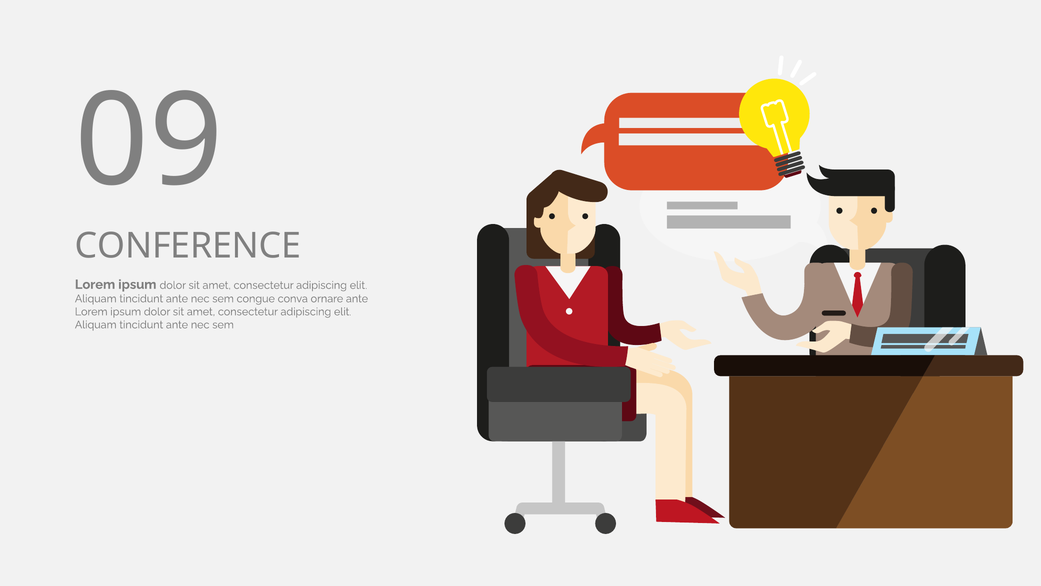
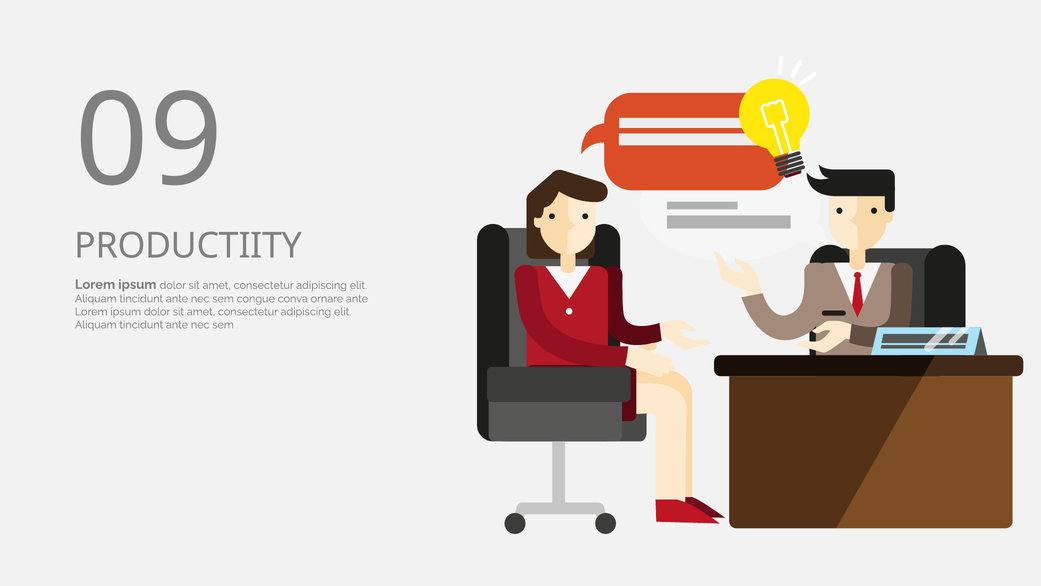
CONFERENCE: CONFERENCE -> PRODUCTIITY (188, 246)
